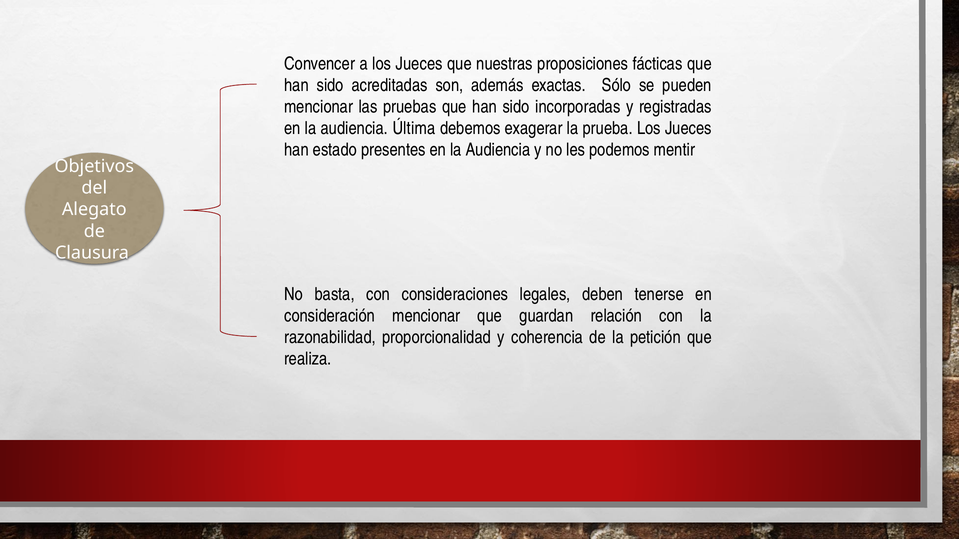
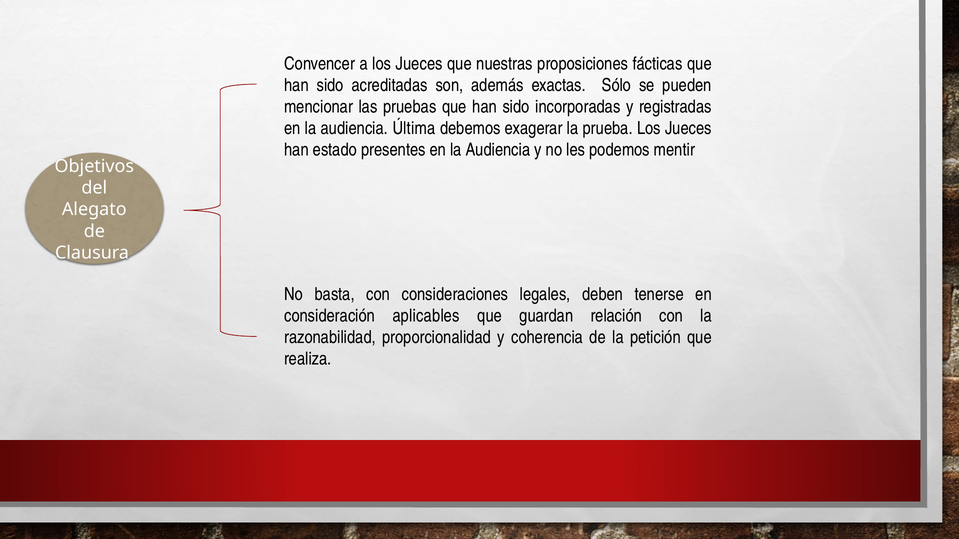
consideración mencionar: mencionar -> aplicables (426, 316)
